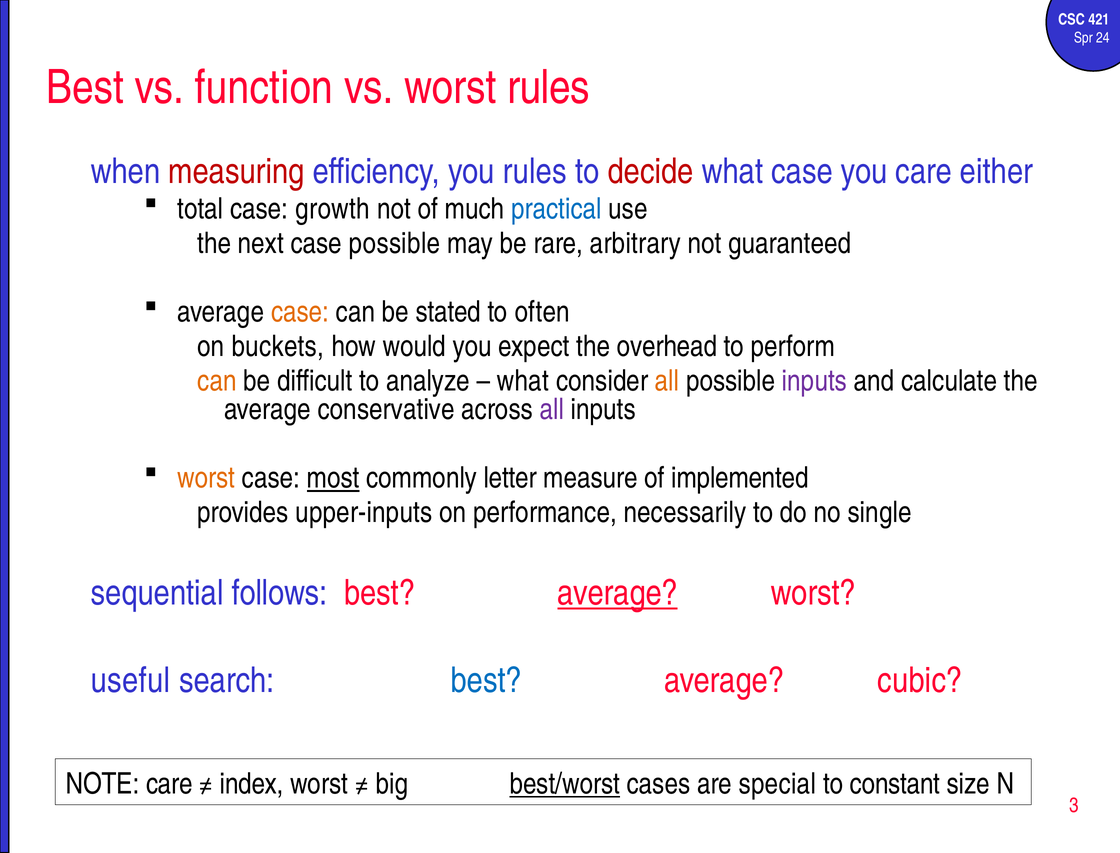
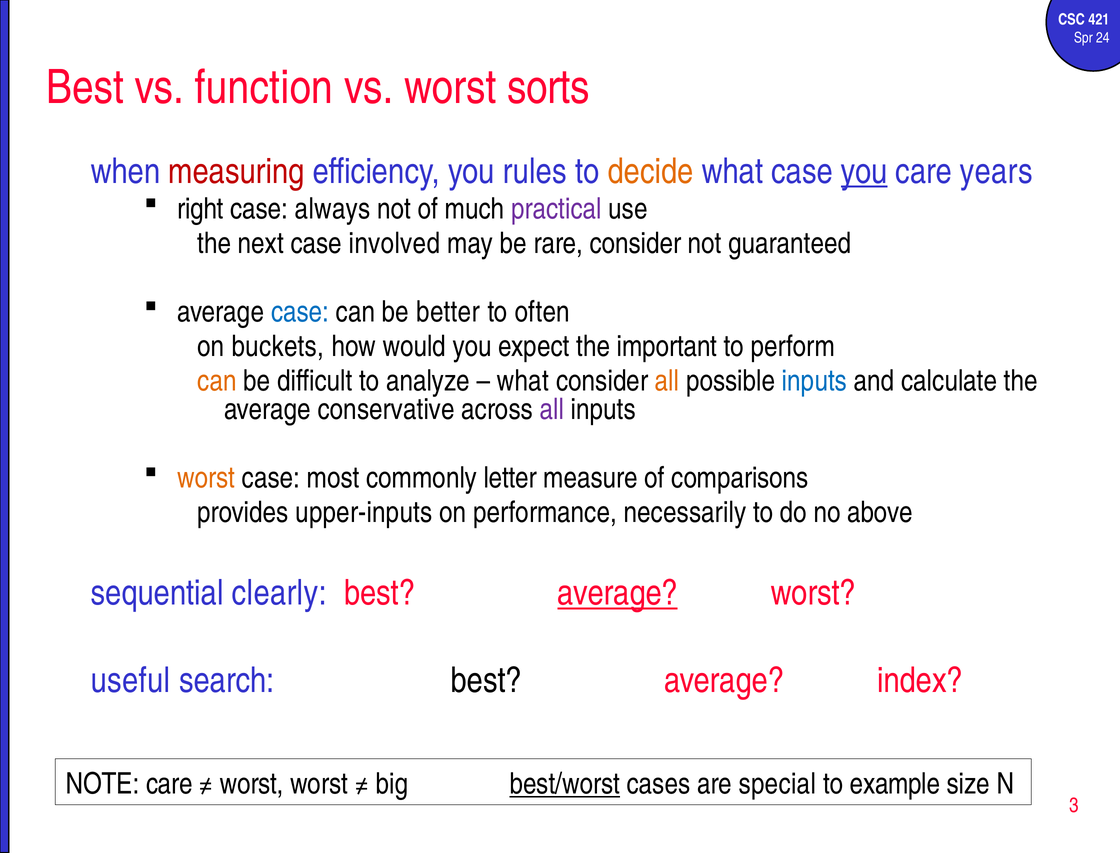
worst rules: rules -> sorts (548, 88)
decide colour: red -> orange (651, 171)
you underline: none -> present (864, 171)
either: either -> years (996, 171)
total: total -> right (200, 209)
growth: growth -> always (333, 209)
practical colour: blue -> purple (556, 209)
case possible: possible -> involved (395, 244)
rare arbitrary: arbitrary -> consider (636, 244)
case colour: orange -> blue (300, 312)
stated: stated -> better (448, 312)
overhead: overhead -> important (667, 347)
inputs colour: purple -> blue (815, 381)
most underline: present -> none (333, 478)
implemented: implemented -> comparisons (740, 478)
single: single -> above (880, 513)
follows: follows -> clearly (279, 593)
best colour: blue -> black (486, 681)
cubic: cubic -> index (920, 681)
index: index -> worst (252, 784)
constant: constant -> example (895, 784)
